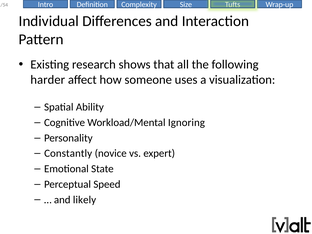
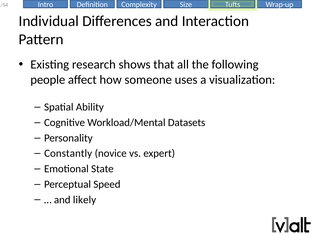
harder: harder -> people (48, 80)
Ignoring: Ignoring -> Datasets (187, 123)
